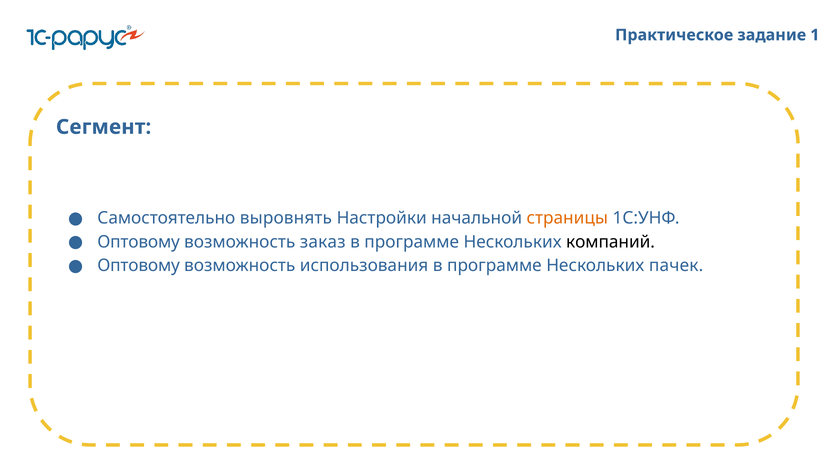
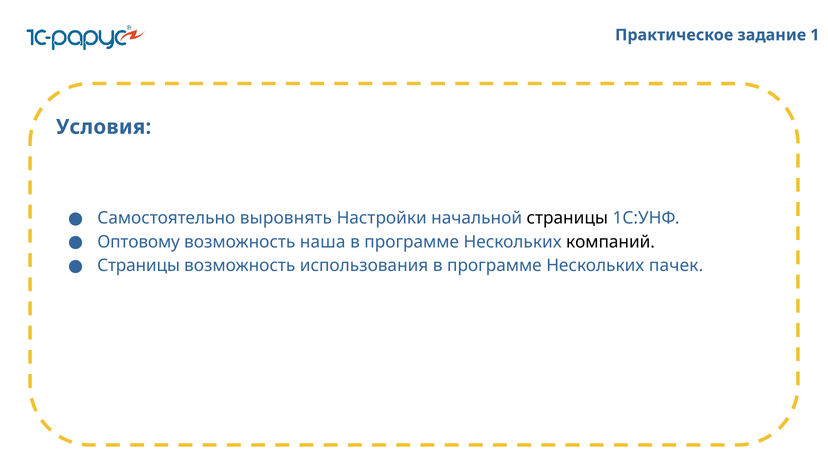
Сегмент: Сегмент -> Условия (104, 127)
страницы colour: orange -> black (567, 218)
заказ: заказ -> наша (323, 242)
Оптовому: Оптовому -> Страницы (139, 265)
